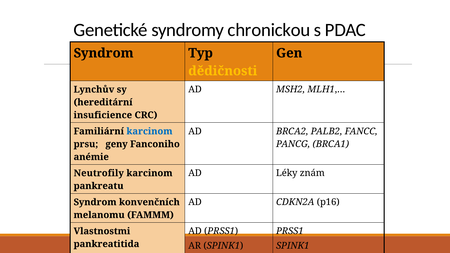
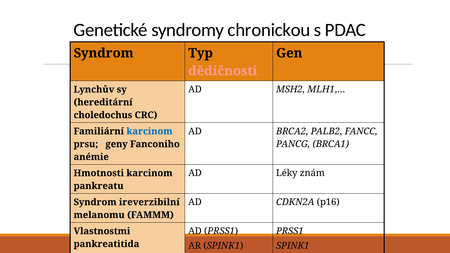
dědičnosti colour: yellow -> pink (223, 71)
insuficience: insuficience -> choledochus (103, 115)
Neutrofily: Neutrofily -> Hmotnosti (99, 173)
konvenčních: konvenčních -> ireverzibilní (149, 202)
